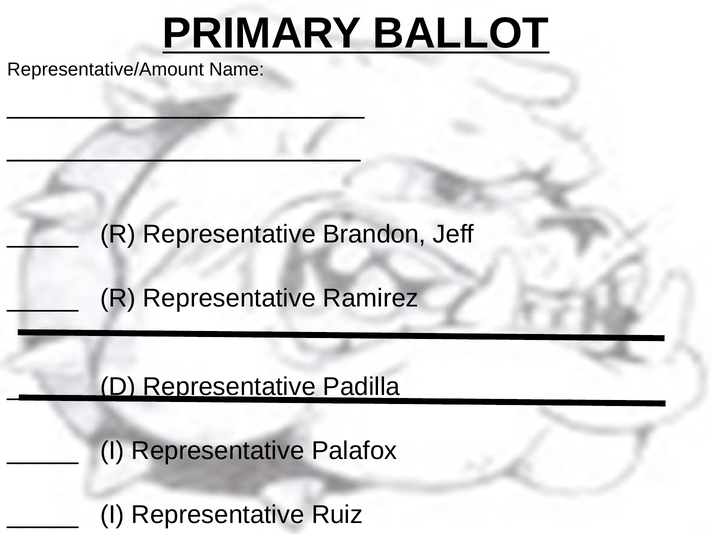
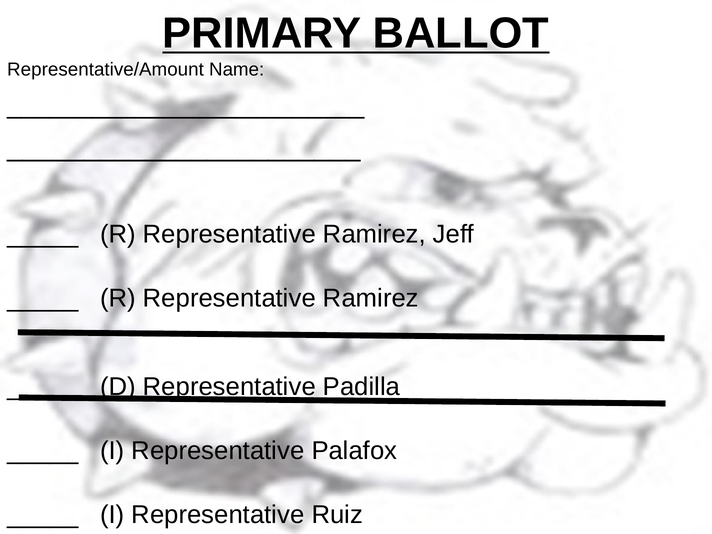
Brandon: Brandon -> Ramirez (374, 234)
